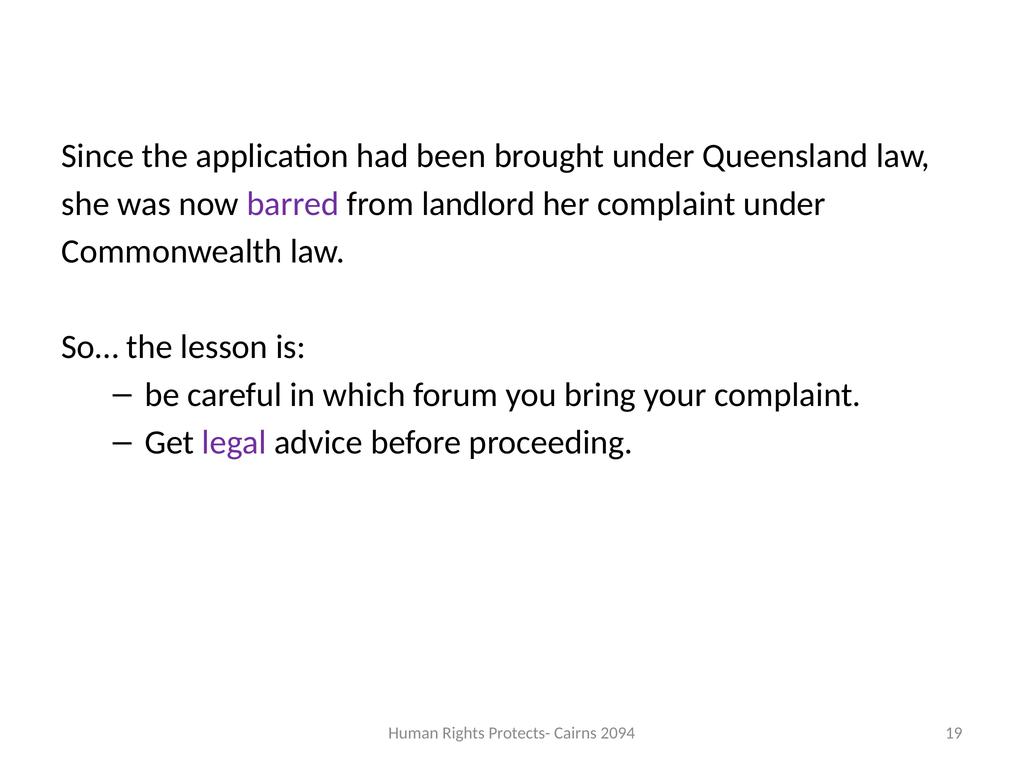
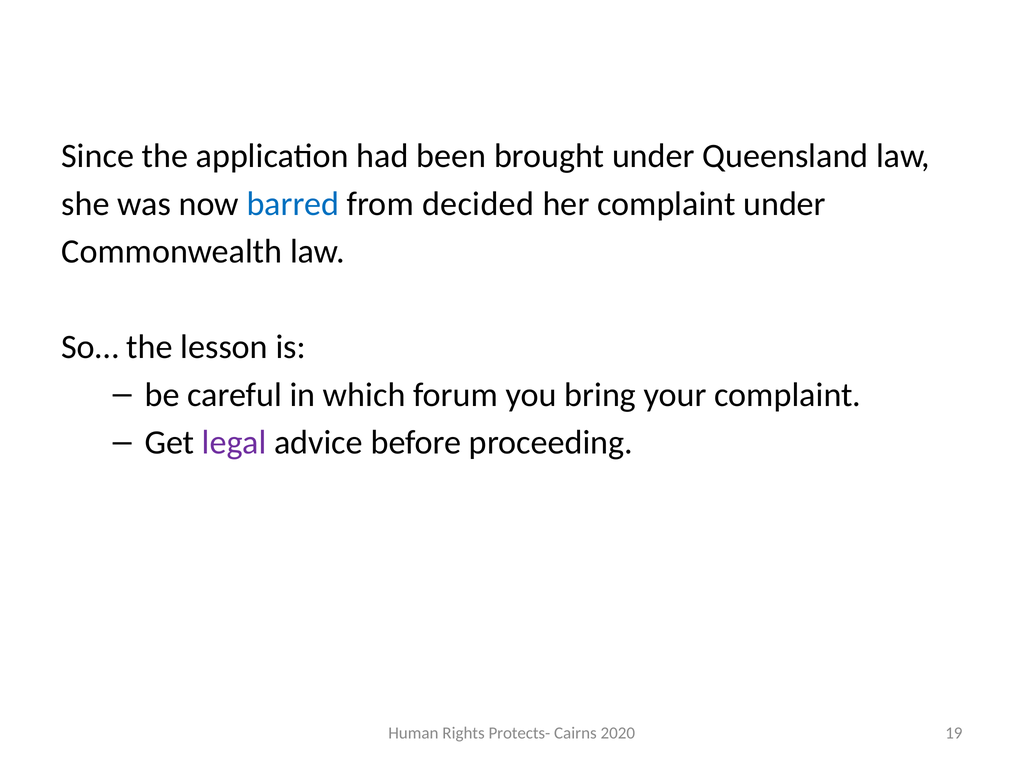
barred colour: purple -> blue (293, 204)
landlord: landlord -> decided (478, 204)
2094: 2094 -> 2020 (618, 733)
